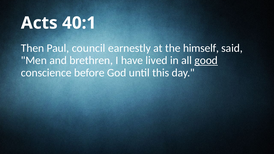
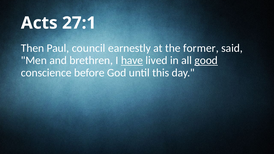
40:1: 40:1 -> 27:1 (79, 23)
himself: himself -> former (201, 48)
have underline: none -> present (132, 60)
